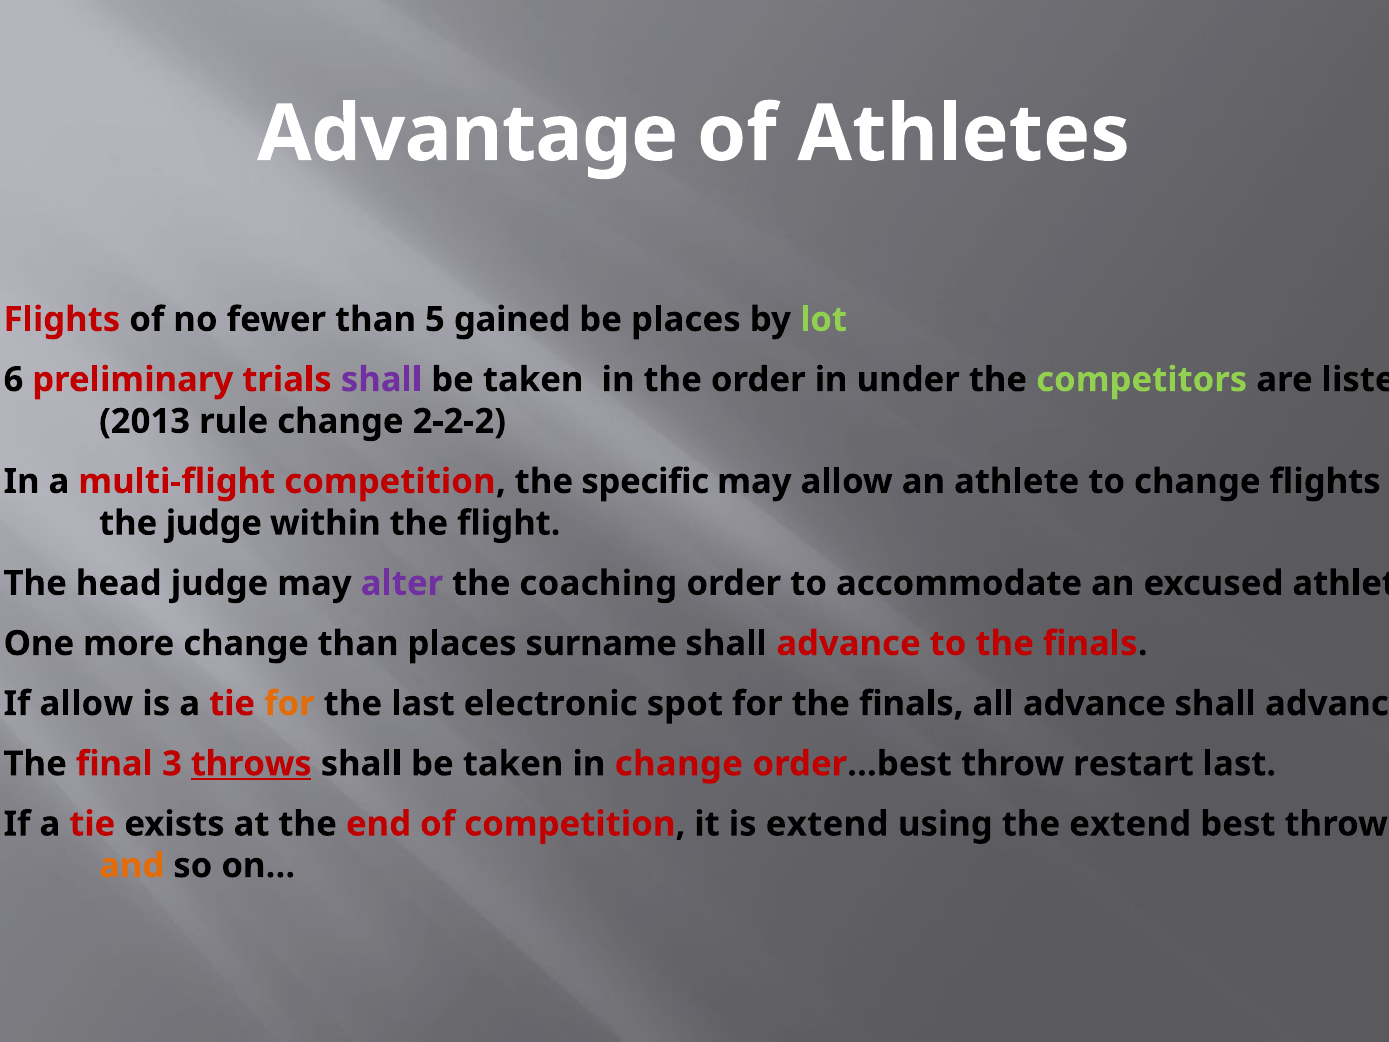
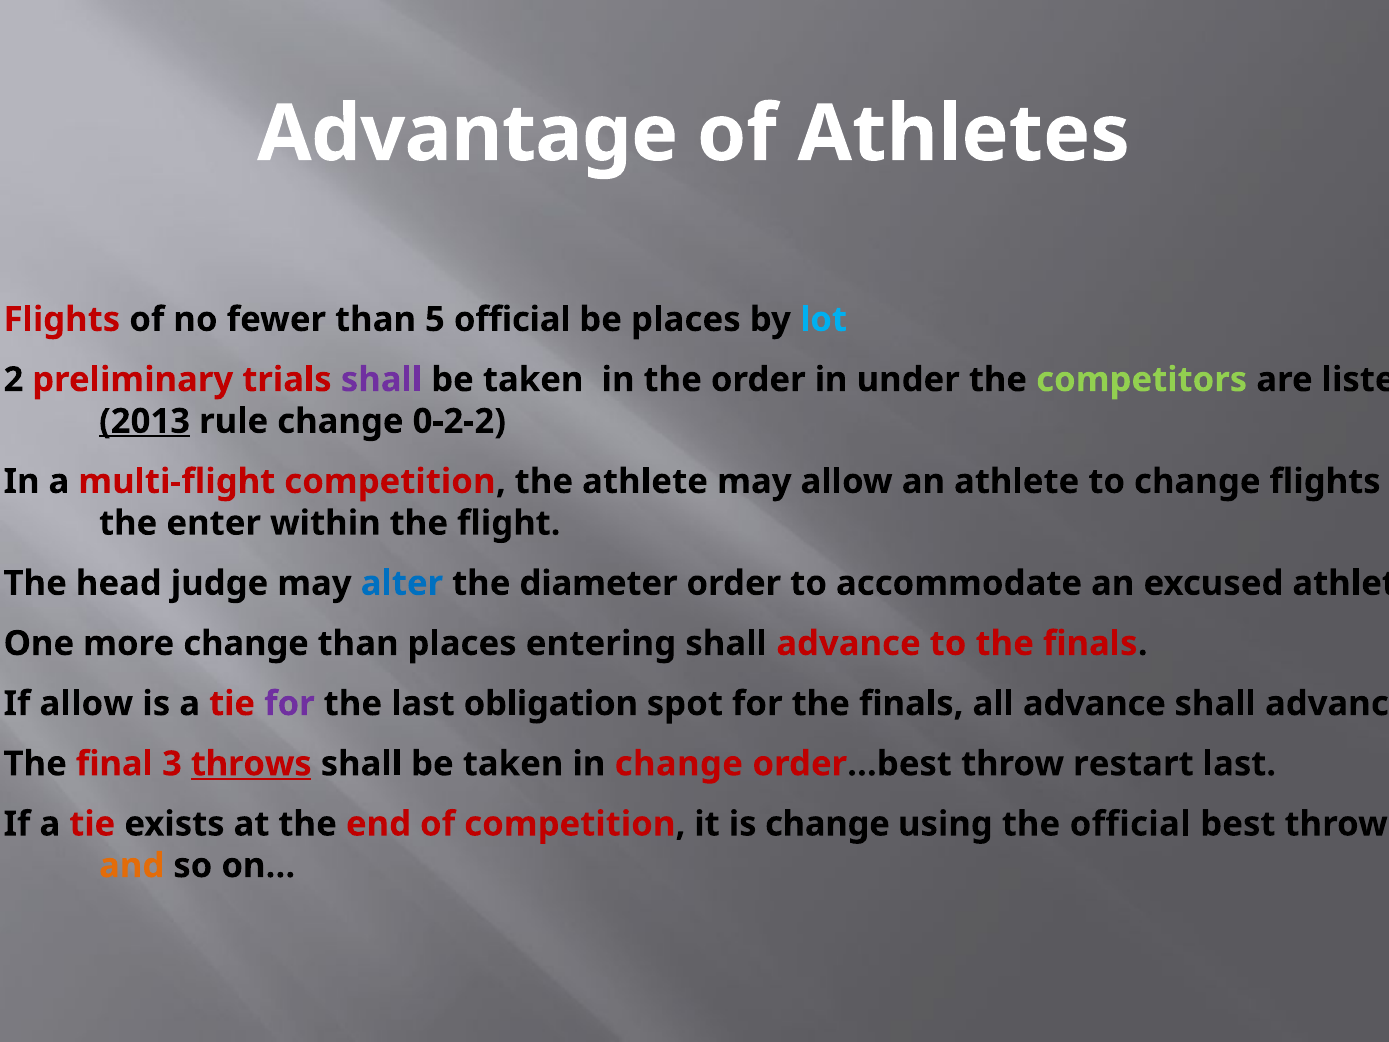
5 gained: gained -> official (512, 319)
lot colour: light green -> light blue (823, 319)
6: 6 -> 2 (13, 380)
2013 underline: none -> present (145, 421)
2-2-2: 2-2-2 -> 0-2-2 (459, 421)
the specific: specific -> athlete (645, 481)
the judge: judge -> enter (214, 523)
alter colour: purple -> blue (402, 583)
coaching: coaching -> diameter (598, 583)
surname: surname -> entering (601, 643)
for colour: orange -> purple (289, 704)
electronic: electronic -> obligation (551, 704)
is extend: extend -> change (827, 824)
the extend: extend -> official (1130, 824)
